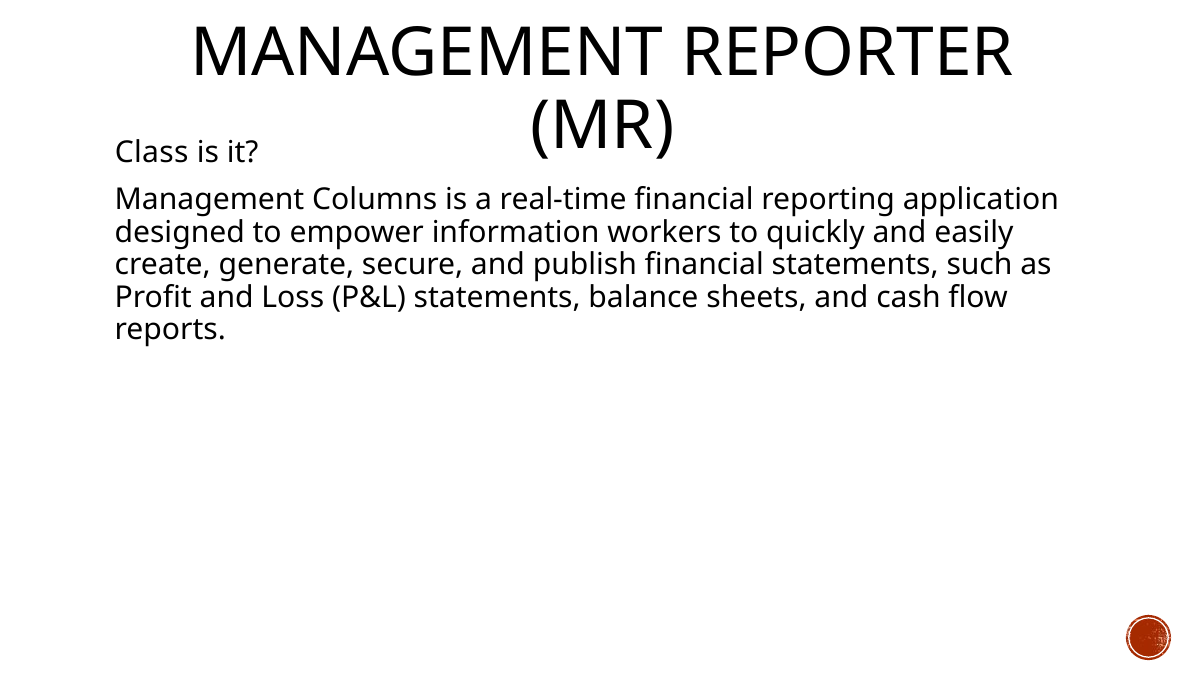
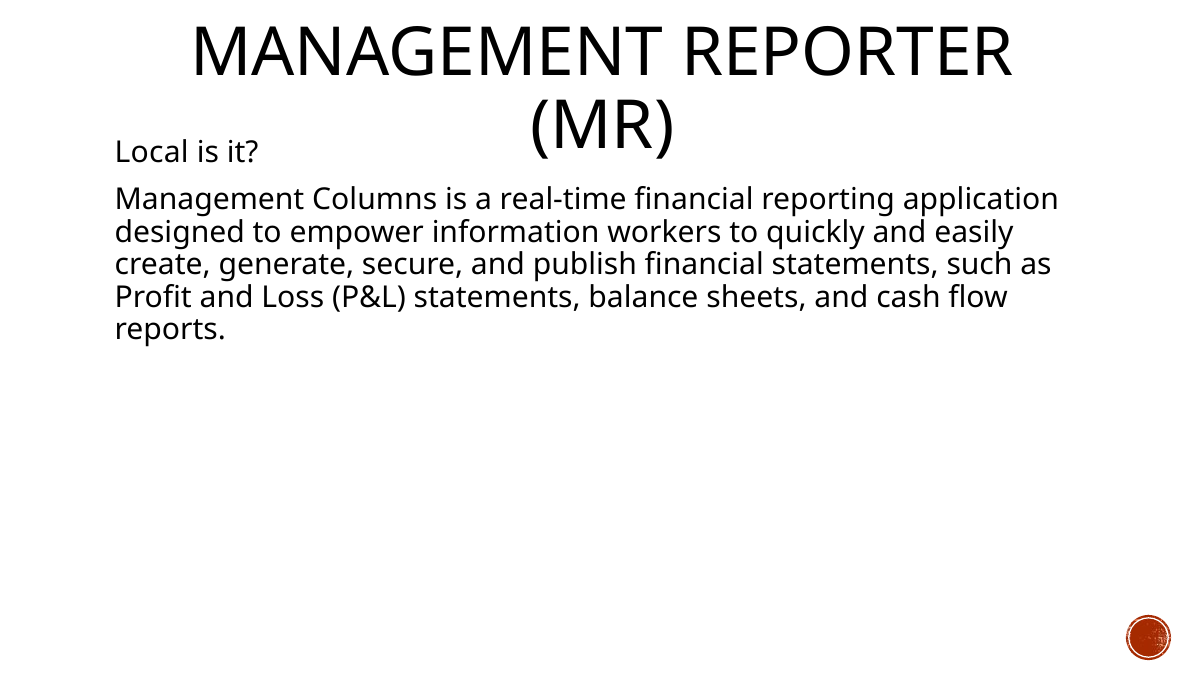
Class: Class -> Local (152, 152)
